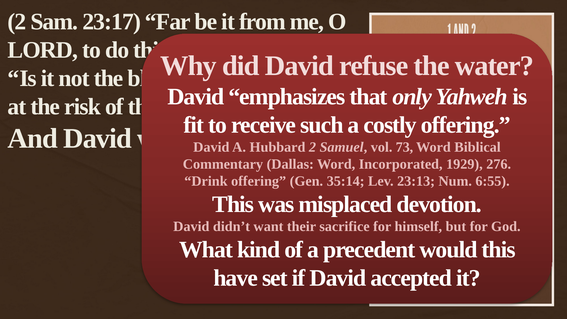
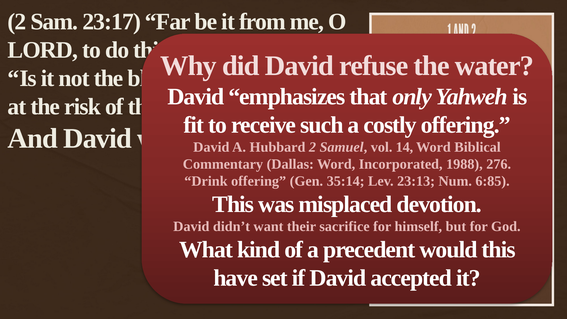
73: 73 -> 14 (404, 147)
1929: 1929 -> 1988 (464, 164)
6:55: 6:55 -> 6:85 (493, 181)
